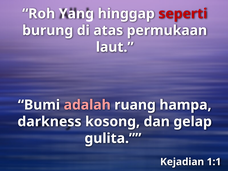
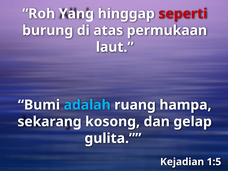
adalah colour: pink -> light blue (87, 105)
darkness: darkness -> sekarang (50, 122)
1:1: 1:1 -> 1:5 (214, 162)
